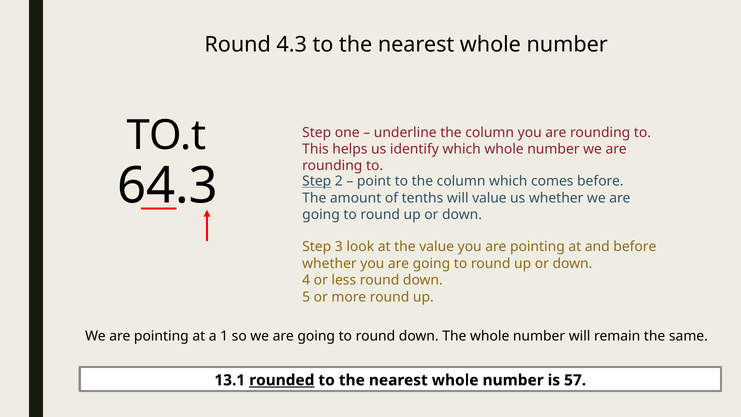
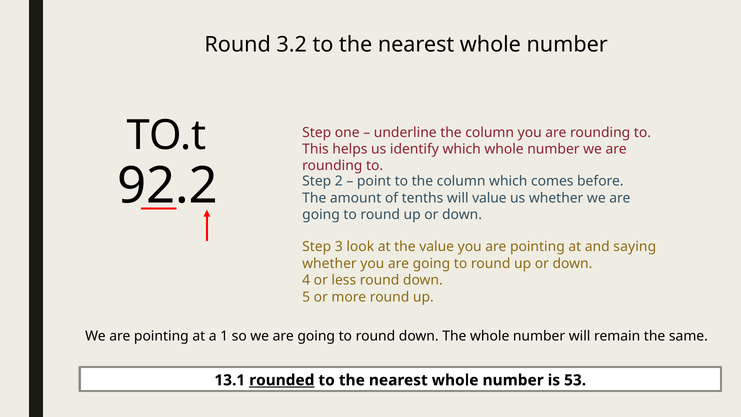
4.3: 4.3 -> 3.2 (292, 45)
64.3: 64.3 -> 92.2 (168, 186)
Step underline: present -> none (317, 181)
and before: before -> saying (635, 247)
57: 57 -> 53 (575, 380)
